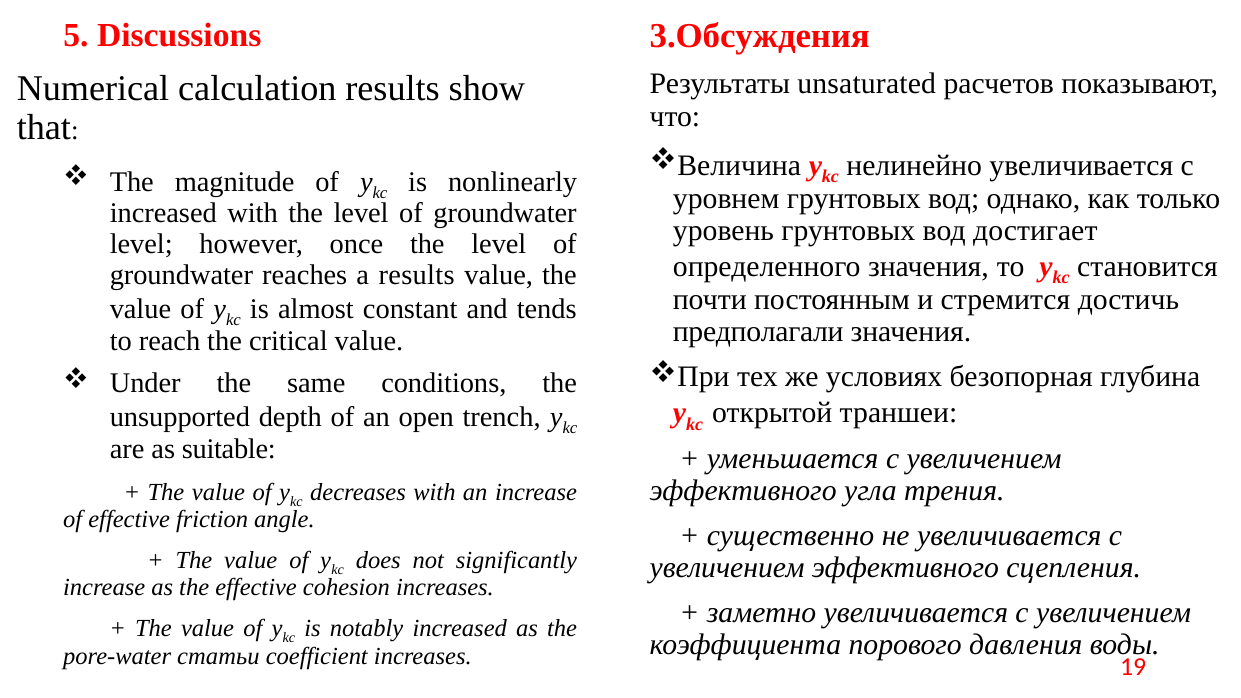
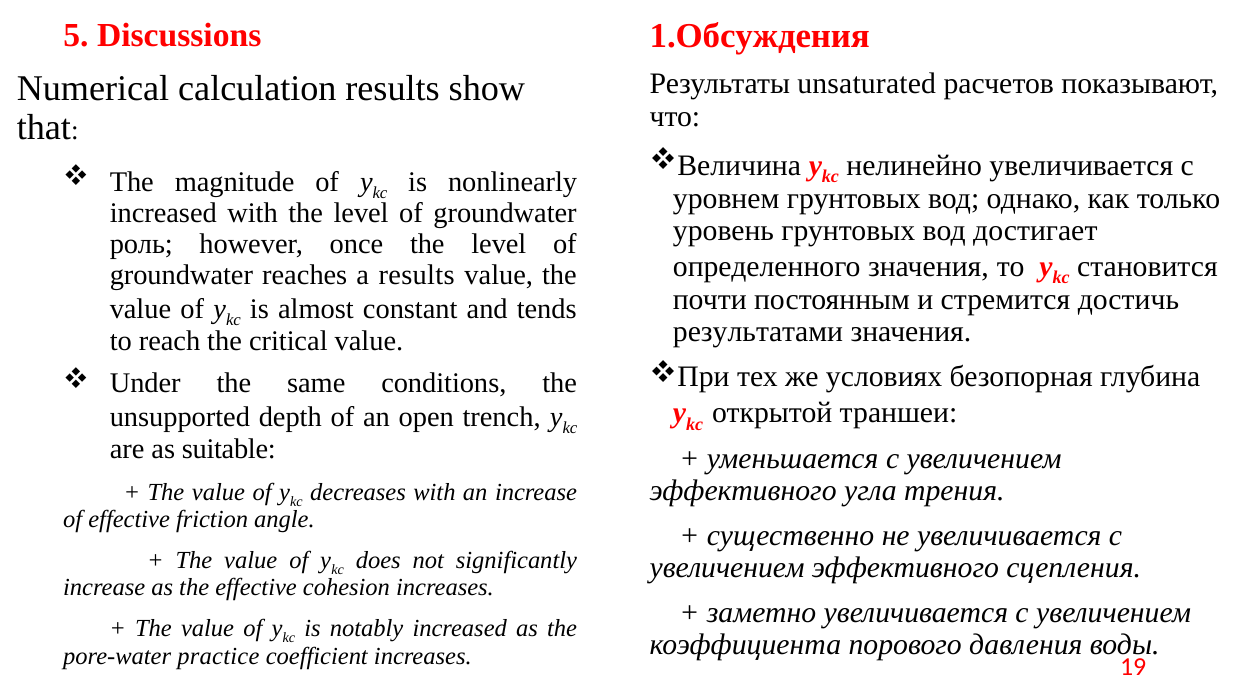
3.Обсуждения: 3.Обсуждения -> 1.Обсуждения (760, 36)
level: level -> роль (141, 244)
предполагали: предполагали -> результатами (758, 332)
статьи: статьи -> practice (218, 656)
